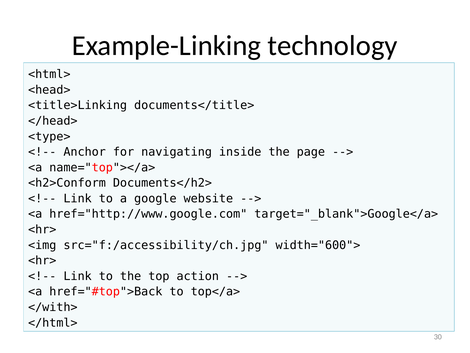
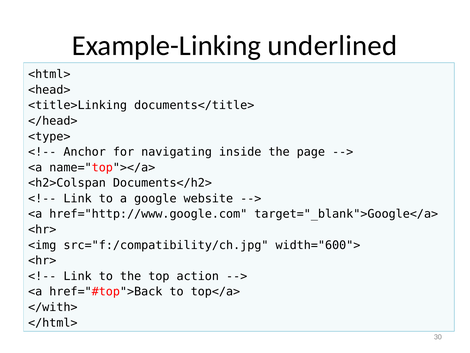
technology: technology -> underlined (332, 45)
<h2>Conform: <h2>Conform -> <h2>Colspan (67, 183)
src="f:/accessibility/ch.jpg: src="f:/accessibility/ch.jpg -> src="f:/compatibility/ch.jpg (166, 245)
